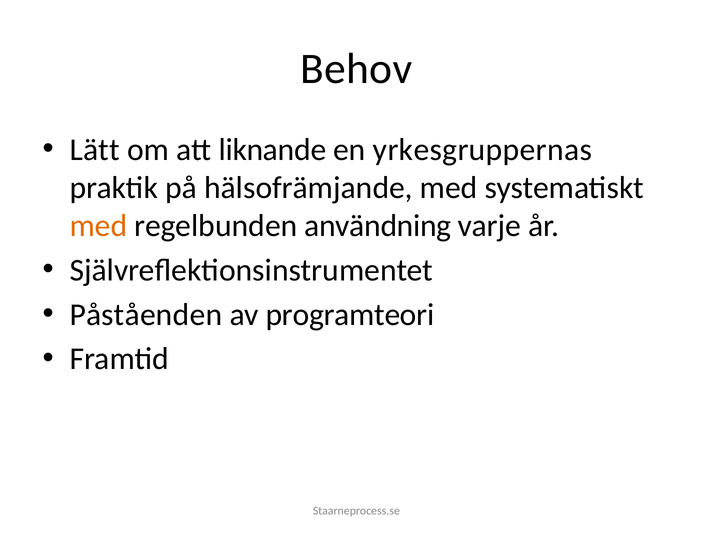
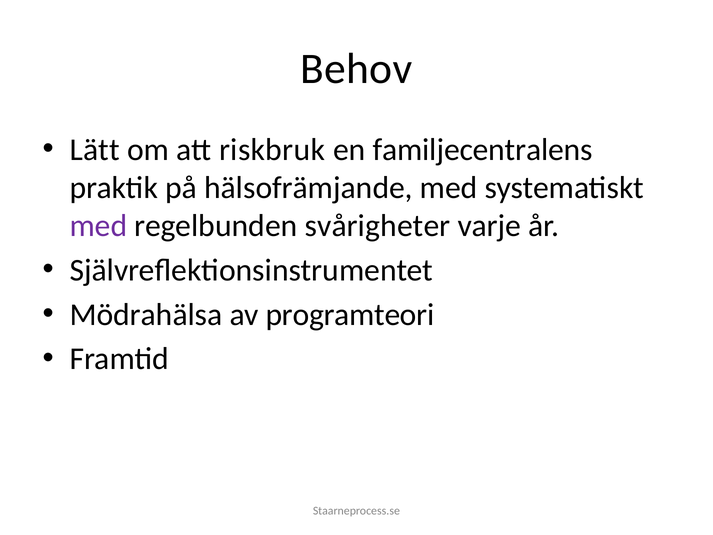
liknande: liknande -> riskbruk (272, 150)
yrkesgruppernas: yrkesgruppernas -> familjecentralens (483, 150)
med colour: orange -> purple (98, 226)
användning: användning -> svårigheter (378, 226)
Påståenden: Påståenden -> Mödrahälsa (146, 314)
